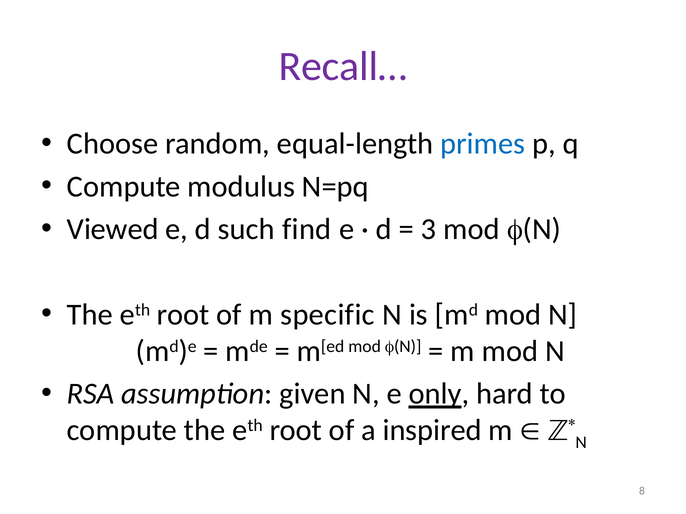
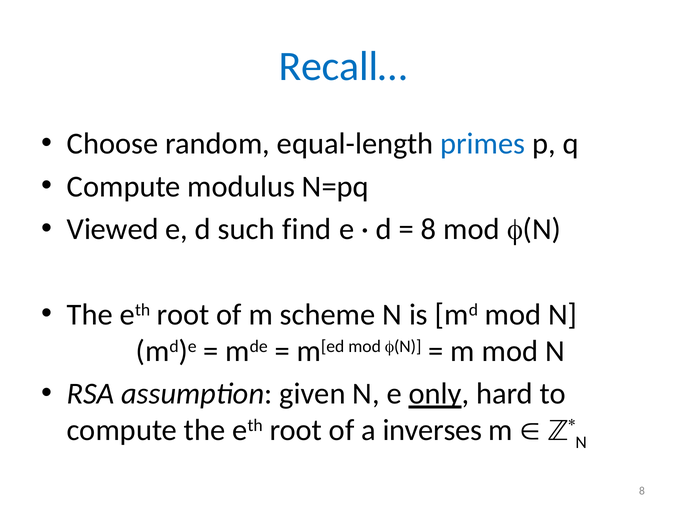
Recall… colour: purple -> blue (343, 66)
3: 3 -> 8 (429, 229)
specific: specific -> scheme (328, 315)
inspired: inspired -> inverses (432, 431)
